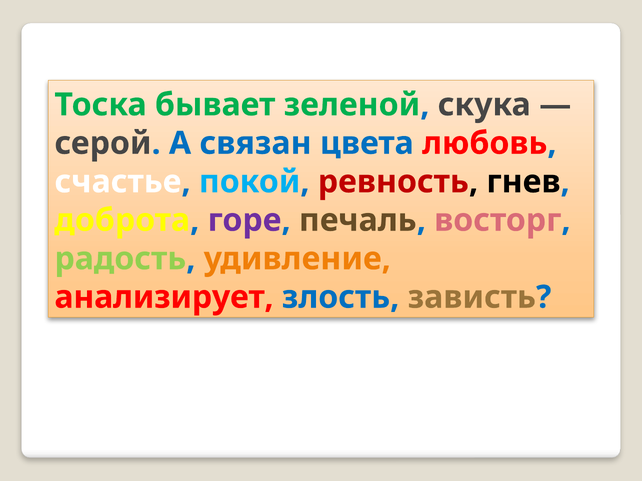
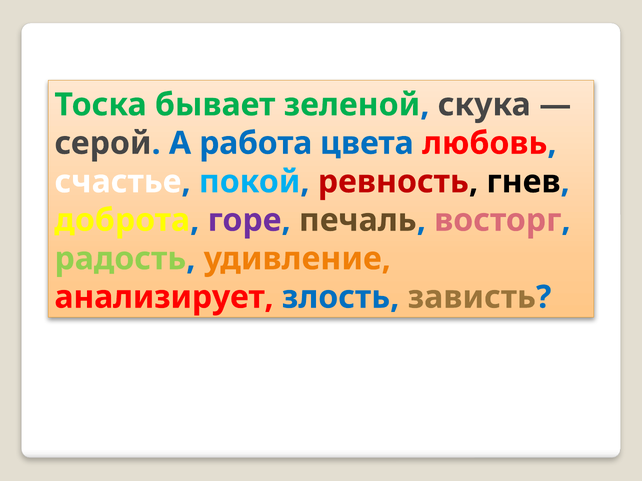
связан: связан -> работа (256, 143)
